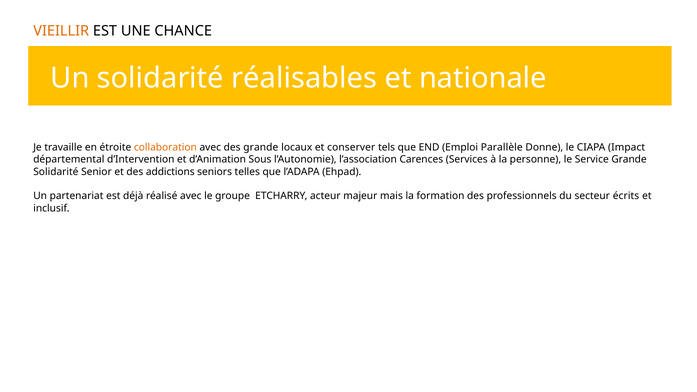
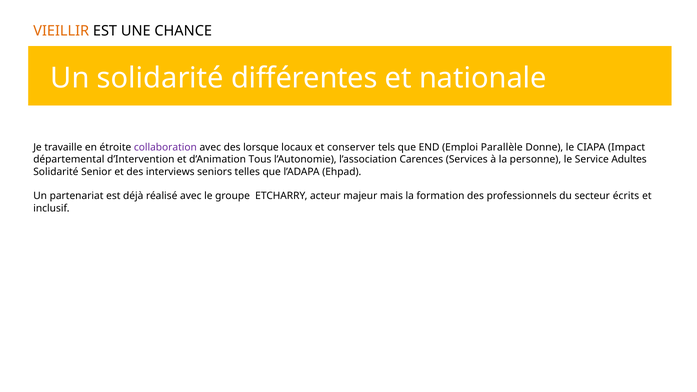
réalisables: réalisables -> différentes (304, 78)
collaboration colour: orange -> purple (165, 147)
des grande: grande -> lorsque (261, 147)
Sous: Sous -> Tous (260, 160)
Service Grande: Grande -> Adultes (629, 160)
addictions: addictions -> interviews (170, 172)
